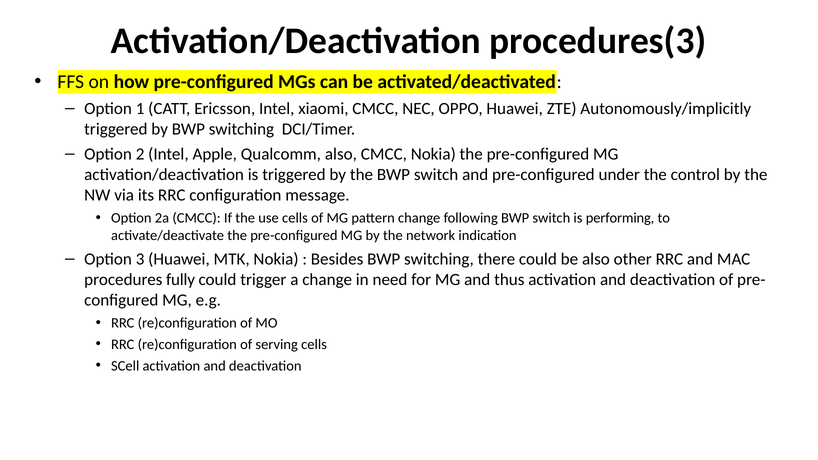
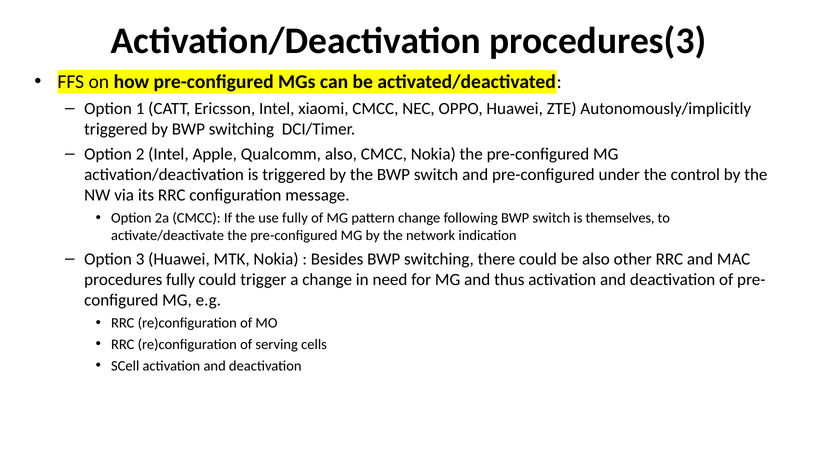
use cells: cells -> fully (295, 218)
performing: performing -> themselves (620, 218)
